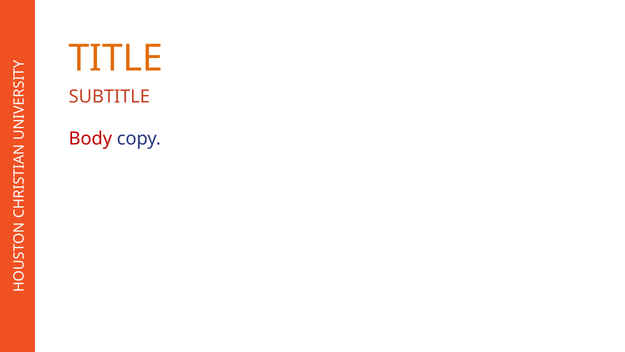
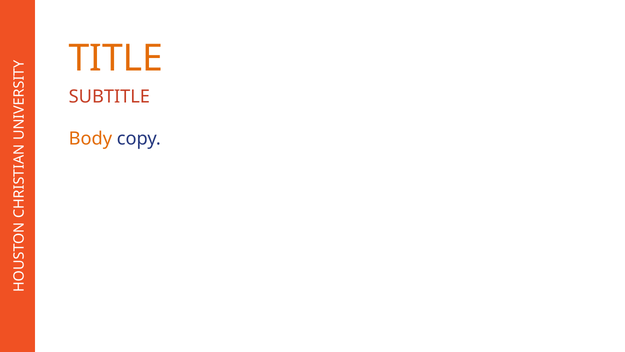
Body colour: red -> orange (90, 138)
